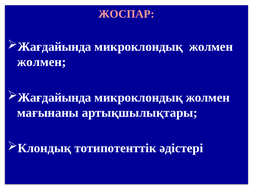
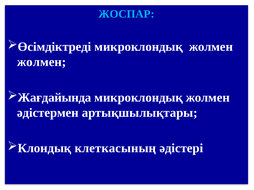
ЖОСПАР colour: pink -> light blue (126, 14)
Жағдайында: Жағдайында -> Өсімдіктреді (54, 47)
мағынаны: мағынаны -> әдістермен (48, 113)
тотипотенттік: тотипотенттік -> клеткасының (115, 149)
